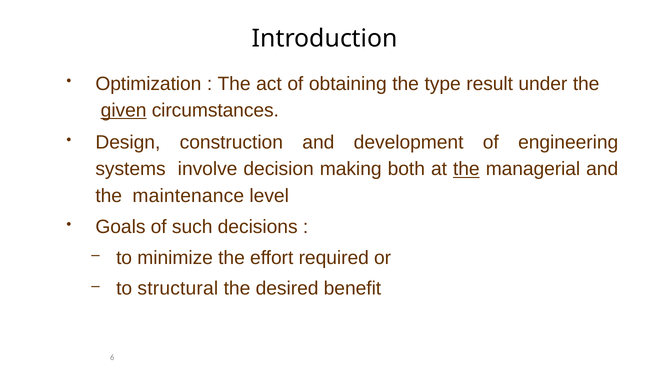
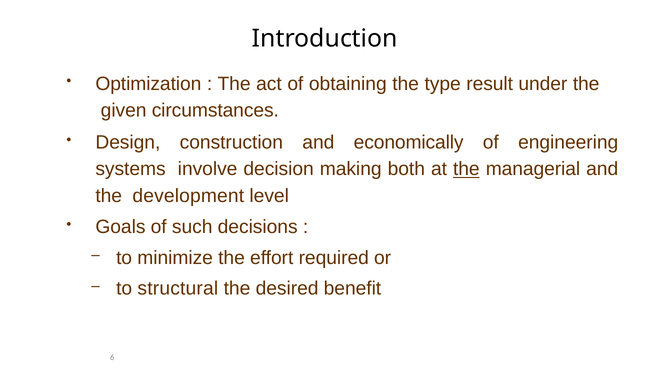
given underline: present -> none (124, 110)
development: development -> economically (409, 143)
maintenance: maintenance -> development (188, 196)
